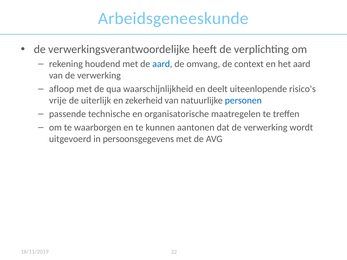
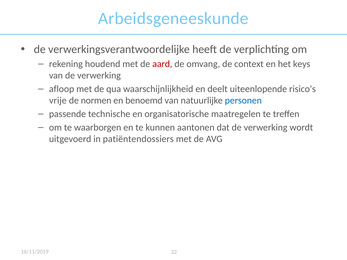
aard colour: blue -> red (162, 64)
het aard: aard -> keys (302, 64)
uiterlijk: uiterlijk -> normen (96, 101)
zekerheid: zekerheid -> benoemd (144, 101)
persoonsgegevens: persoonsgegevens -> patiëntendossiers (138, 139)
